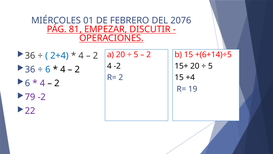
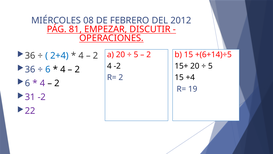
01: 01 -> 08 (88, 20)
2076: 2076 -> 2012 (181, 20)
79: 79 -> 31 (30, 97)
